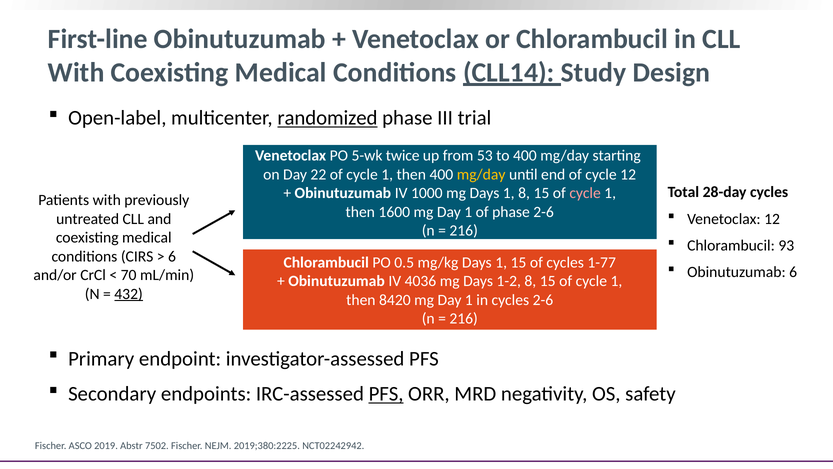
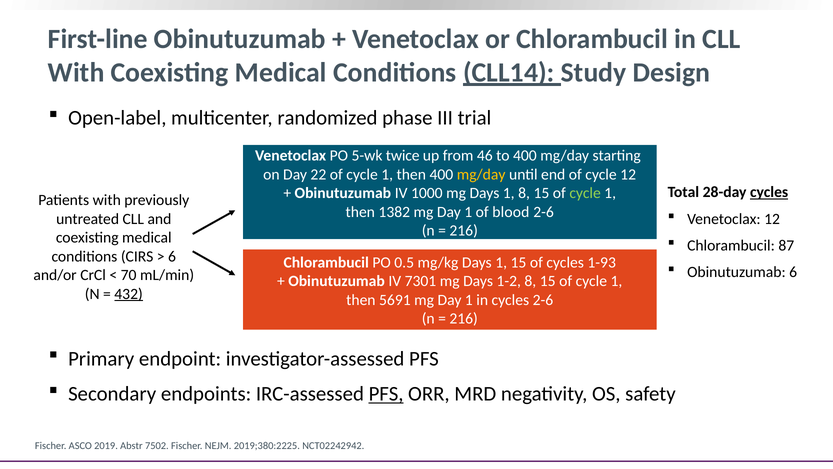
randomized underline: present -> none (327, 118)
53: 53 -> 46 (485, 155)
cycles underline: none -> present (769, 192)
cycle colour: pink -> light green (585, 193)
1600: 1600 -> 1382 (394, 212)
of phase: phase -> blood (511, 212)
93: 93 -> 87 (786, 245)
1-77: 1-77 -> 1-93 (602, 262)
4036: 4036 -> 7301 (420, 281)
8420: 8420 -> 5691 (395, 300)
